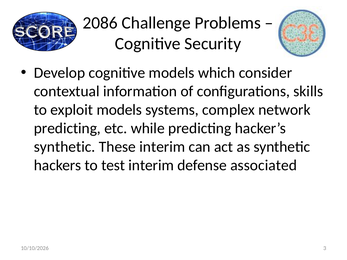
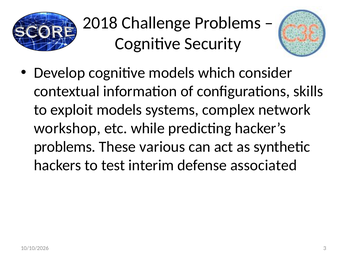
2086: 2086 -> 2018 (100, 23)
predicting: predicting -> workshop (67, 128)
synthetic: synthetic -> problems (65, 147)
These interim: interim -> various (162, 147)
